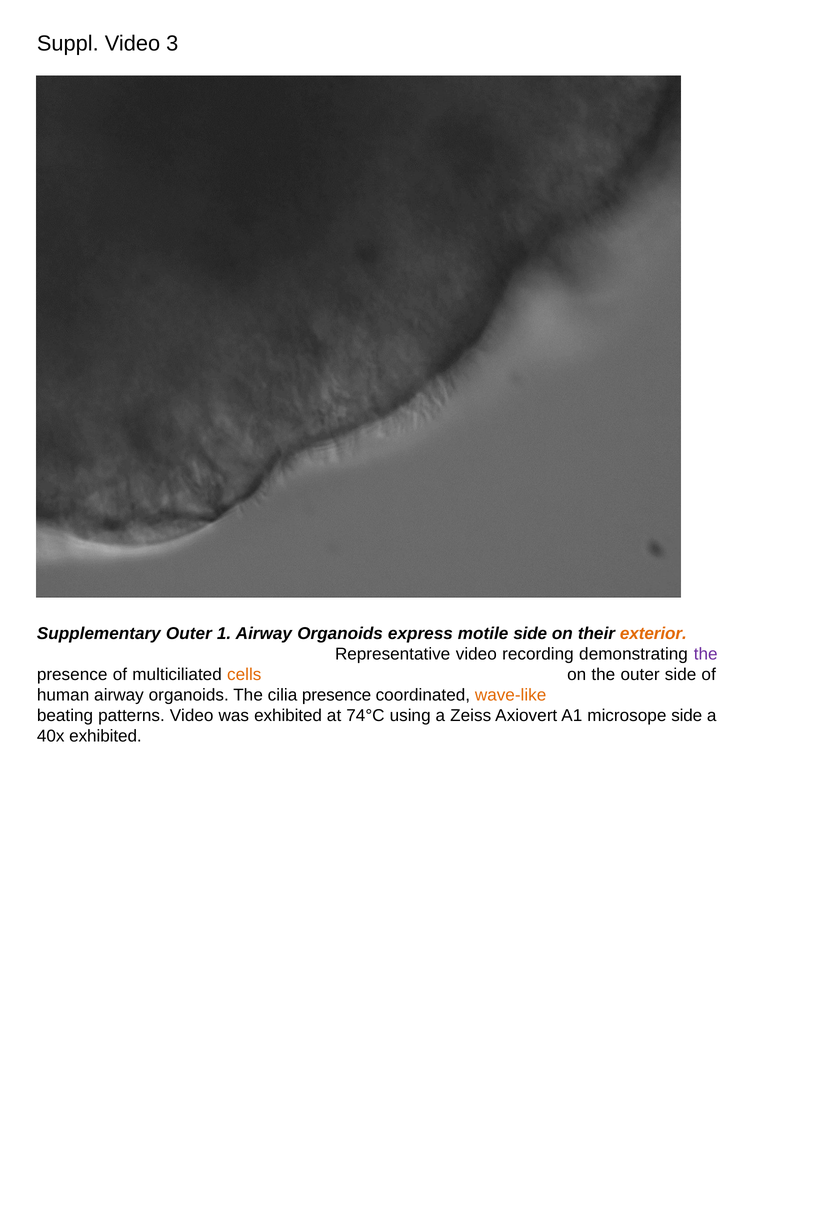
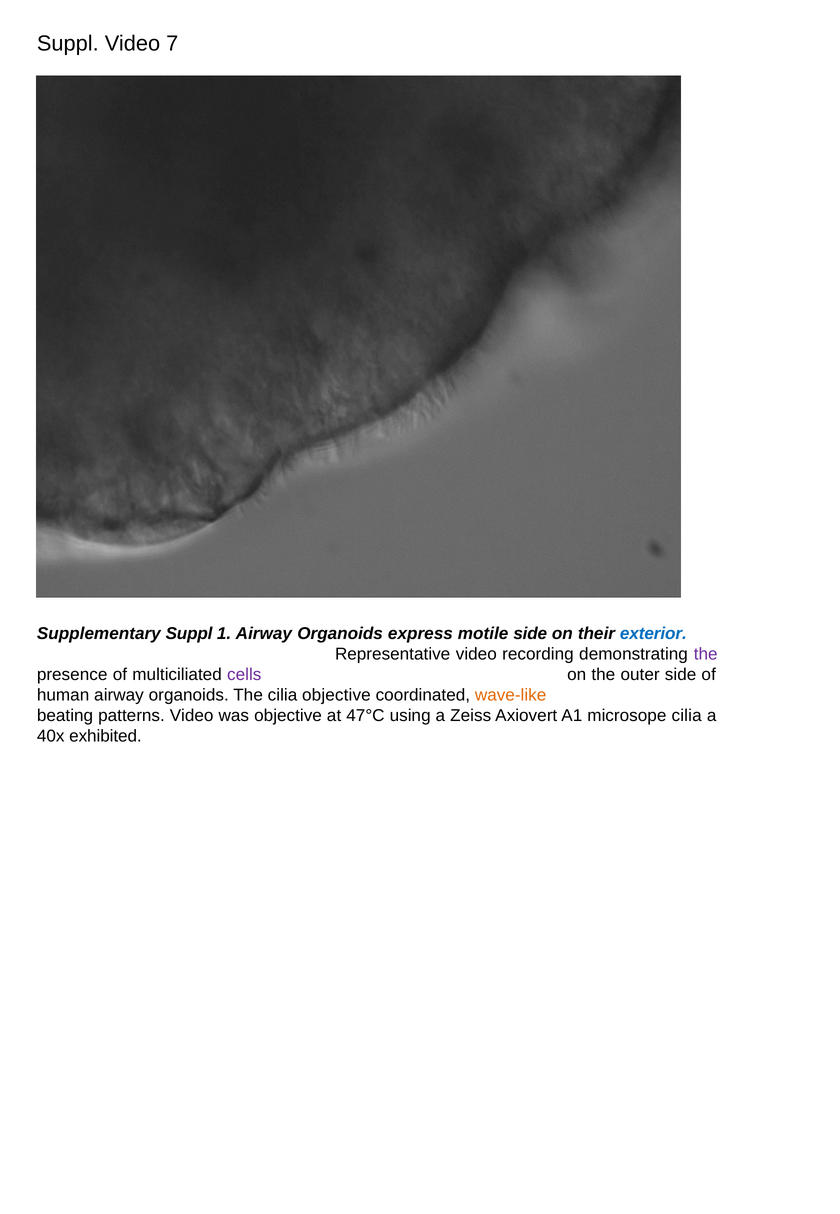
3: 3 -> 7 (172, 43)
Supplementary Outer: Outer -> Suppl (189, 633)
exterior colour: orange -> blue (653, 633)
cells colour: orange -> purple (244, 674)
cilia presence: presence -> objective (336, 695)
was exhibited: exhibited -> objective (288, 715)
74°C: 74°C -> 47°C (365, 715)
microsope side: side -> cilia (687, 715)
